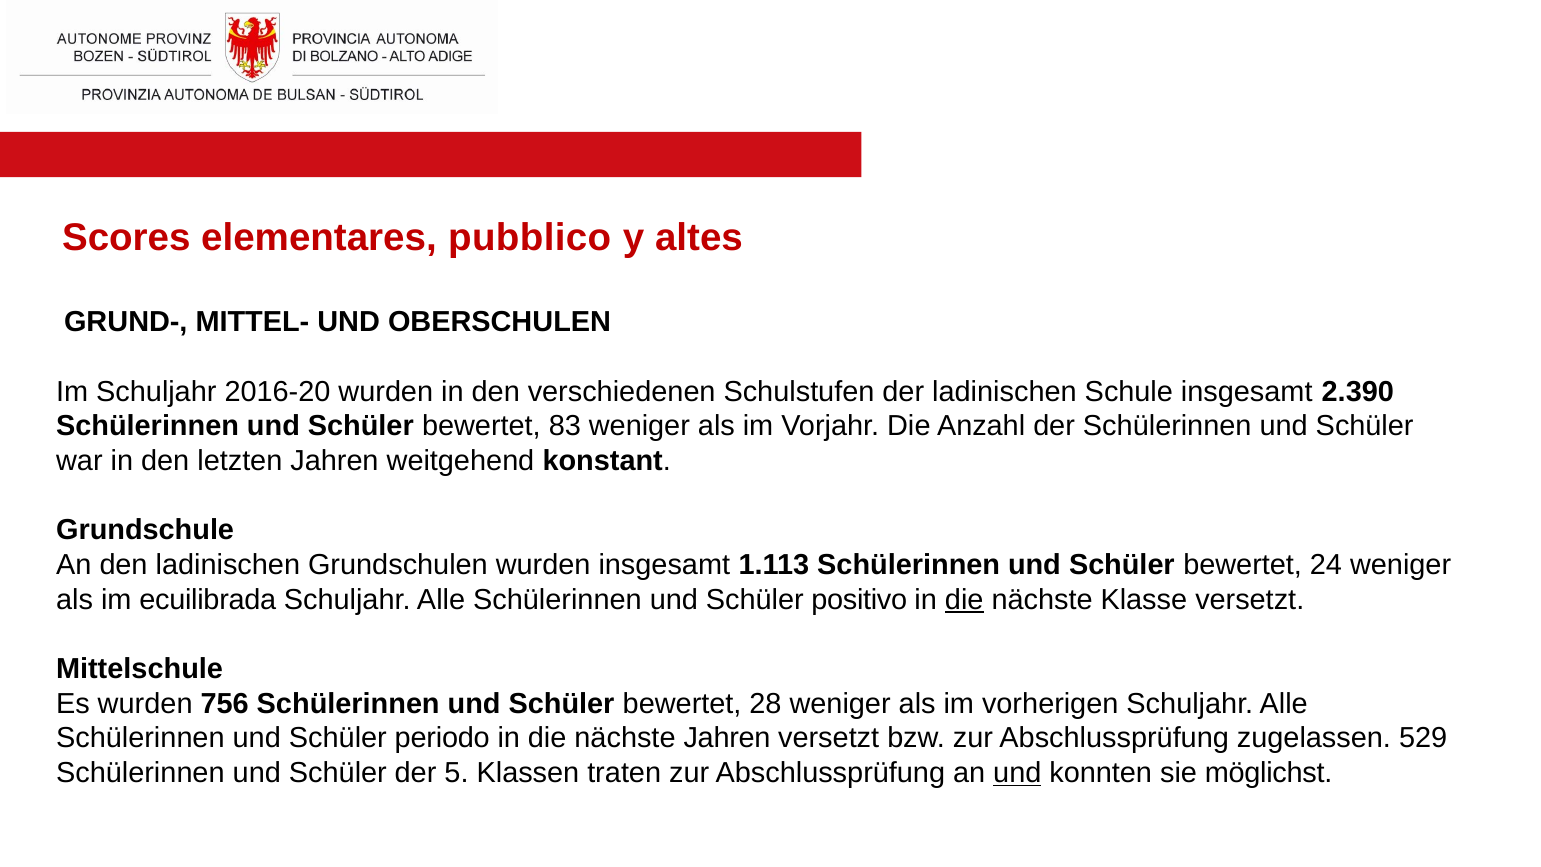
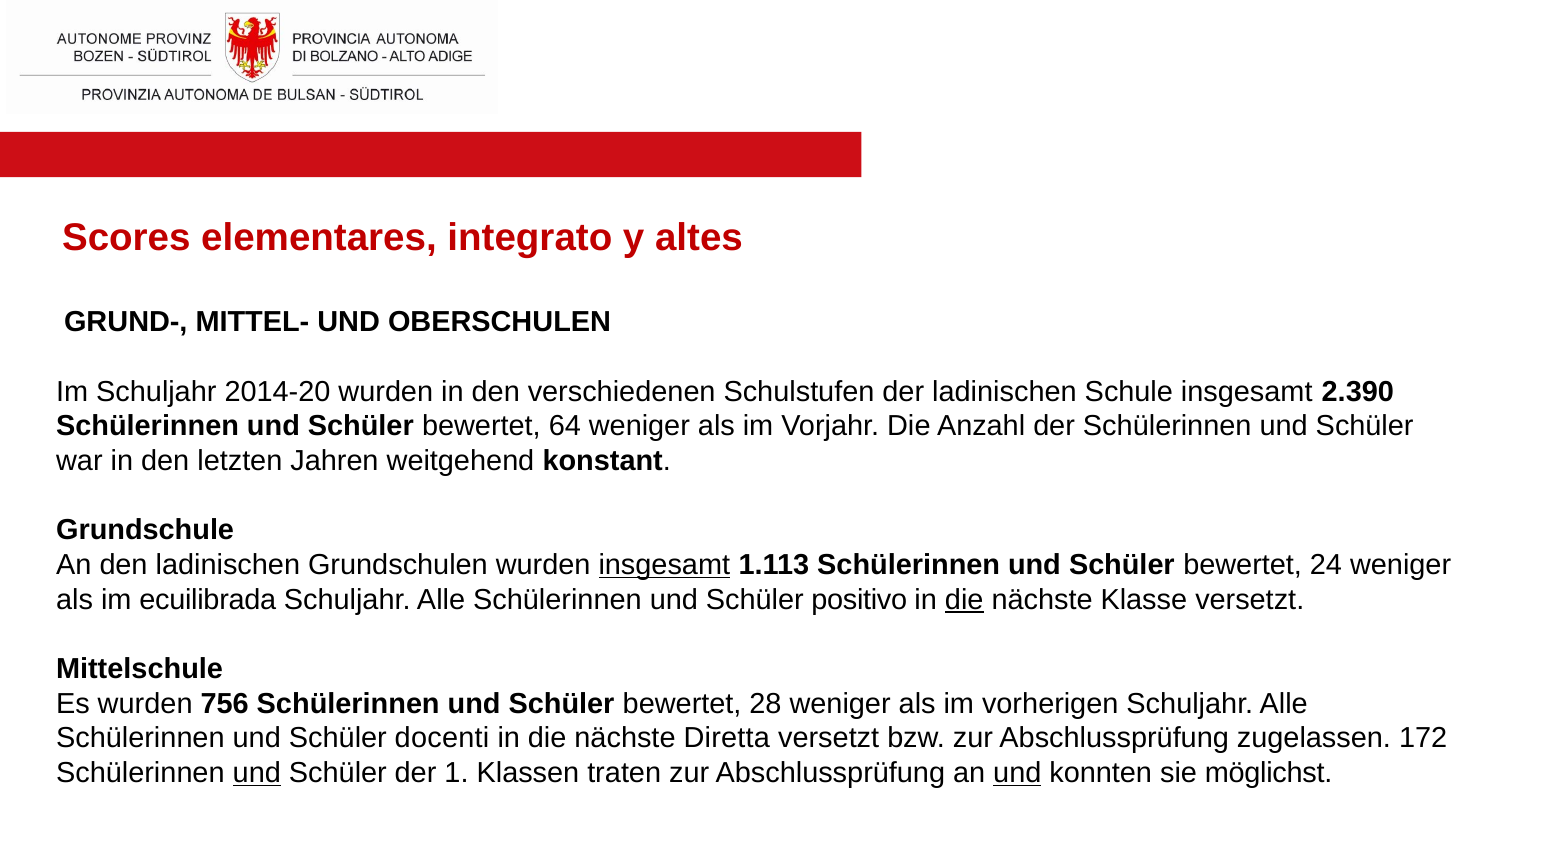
pubblico: pubblico -> integrato (530, 237)
2016-20: 2016-20 -> 2014-20 (277, 391)
83: 83 -> 64 (565, 426)
insgesamt underline: none -> present (664, 565)
periodo: periodo -> docenti (442, 738)
nächste Jahren: Jahren -> Diretta (727, 738)
529: 529 -> 172 (1423, 738)
und underline: none -> present (257, 773)
5: 5 -> 1 (456, 773)
